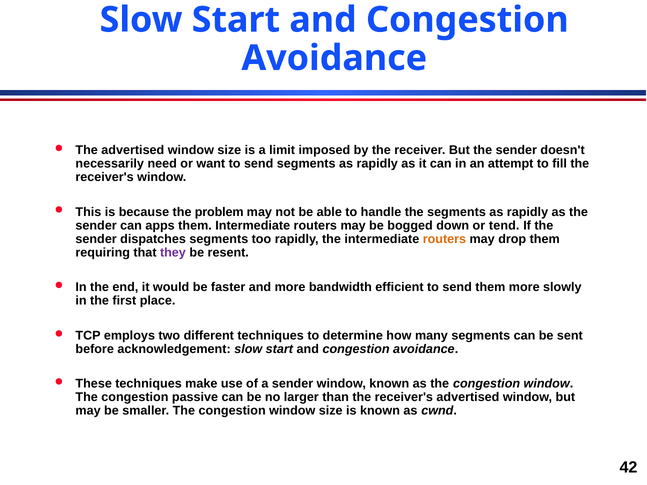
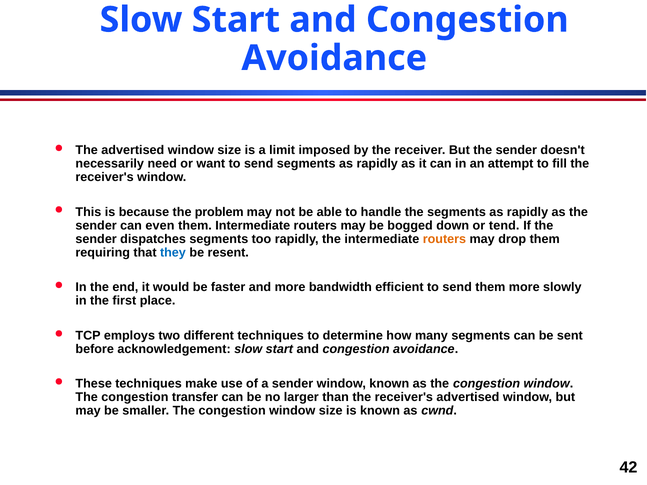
apps: apps -> even (160, 226)
they colour: purple -> blue (173, 253)
passive: passive -> transfer (195, 398)
